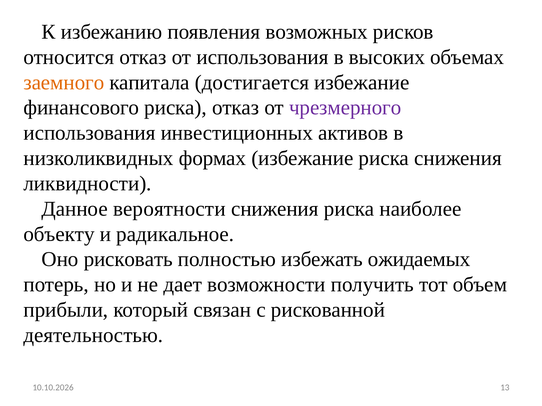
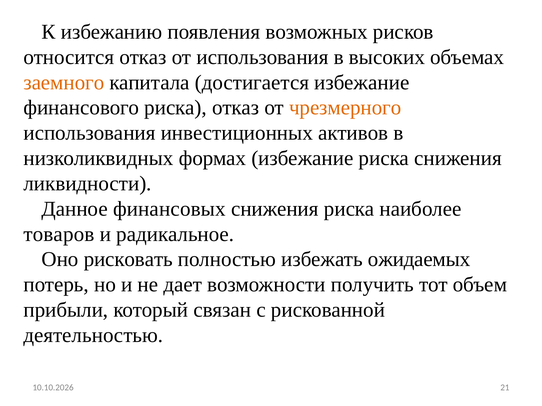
чрезмерного colour: purple -> orange (345, 108)
вероятности: вероятности -> финансовых (169, 209)
объекту: объекту -> товаров (59, 234)
13: 13 -> 21 (505, 388)
